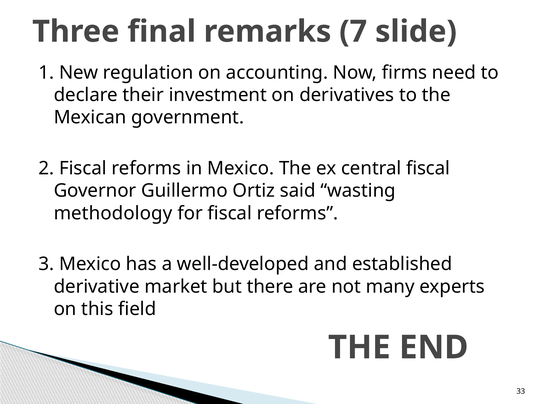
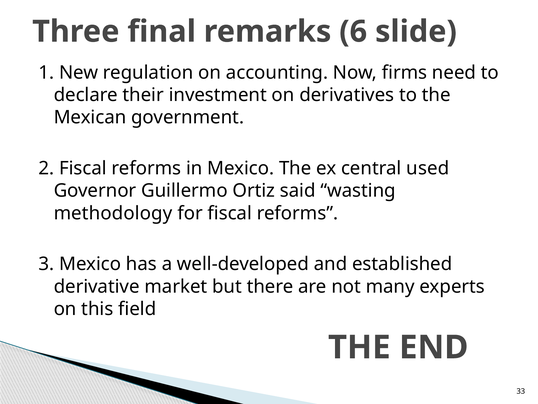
7: 7 -> 6 (353, 32)
central fiscal: fiscal -> used (428, 168)
